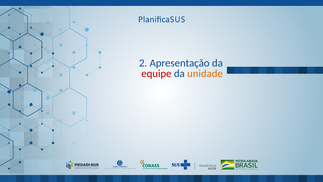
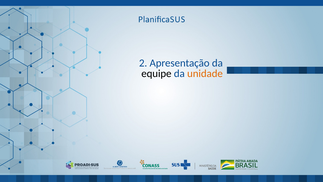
equipe colour: red -> black (156, 74)
